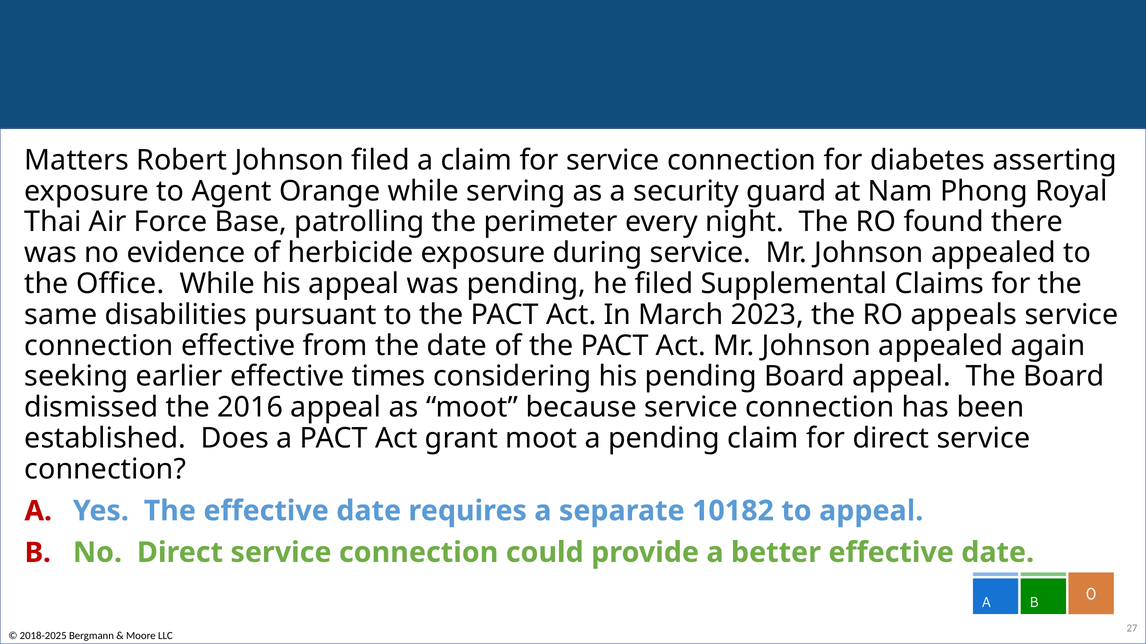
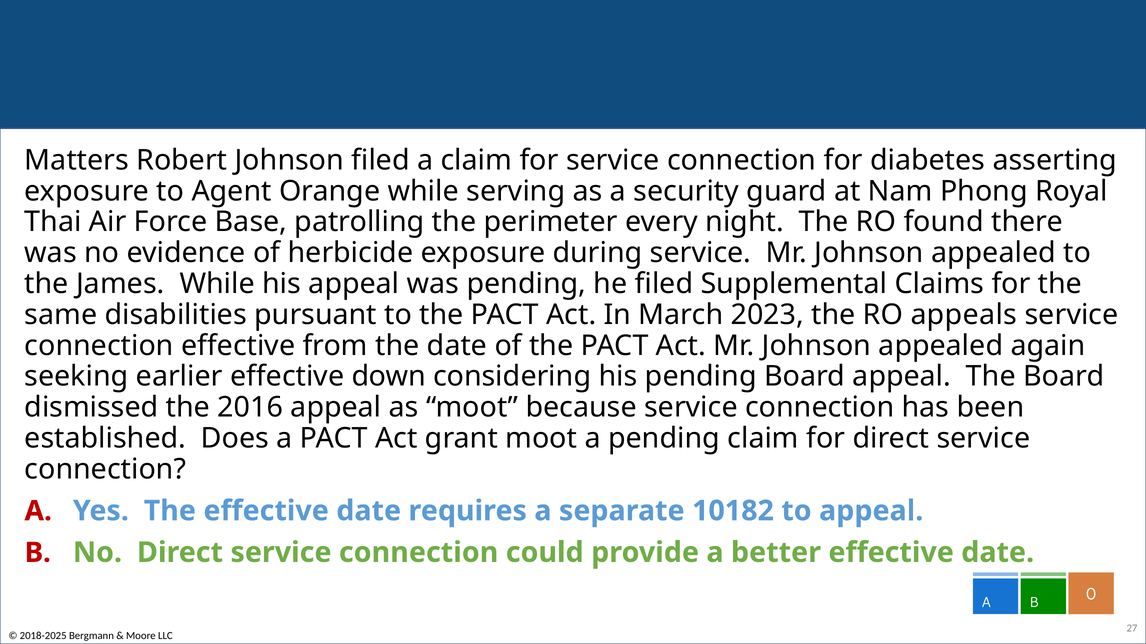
Office: Office -> James (120, 284)
times: times -> down (389, 377)
